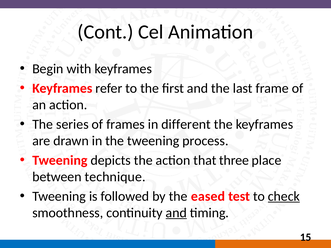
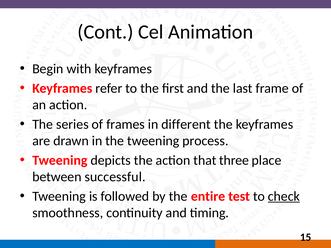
technique: technique -> successful (115, 177)
eased: eased -> entire (208, 196)
and underline: present -> none (176, 213)
